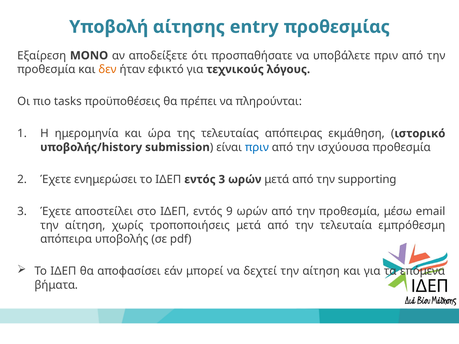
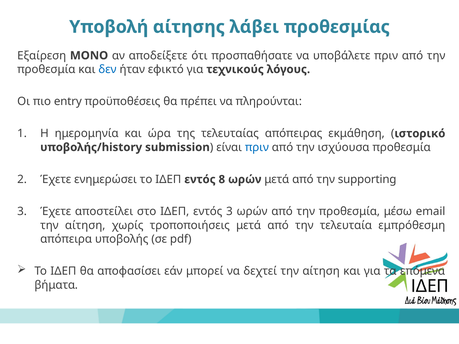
entry: entry -> λάβει (254, 27)
δεν colour: orange -> blue (107, 69)
tasks: tasks -> entry (68, 101)
εντός 3: 3 -> 8 (222, 180)
εντός 9: 9 -> 3 (229, 212)
